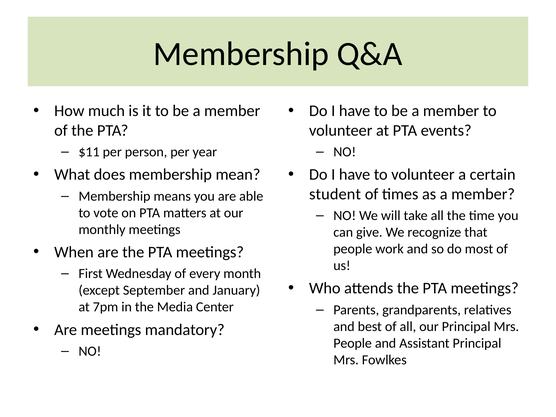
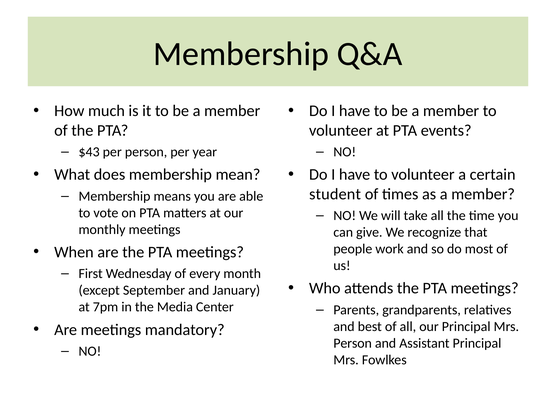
$11: $11 -> $43 (89, 152)
People: People -> Person (353, 343)
